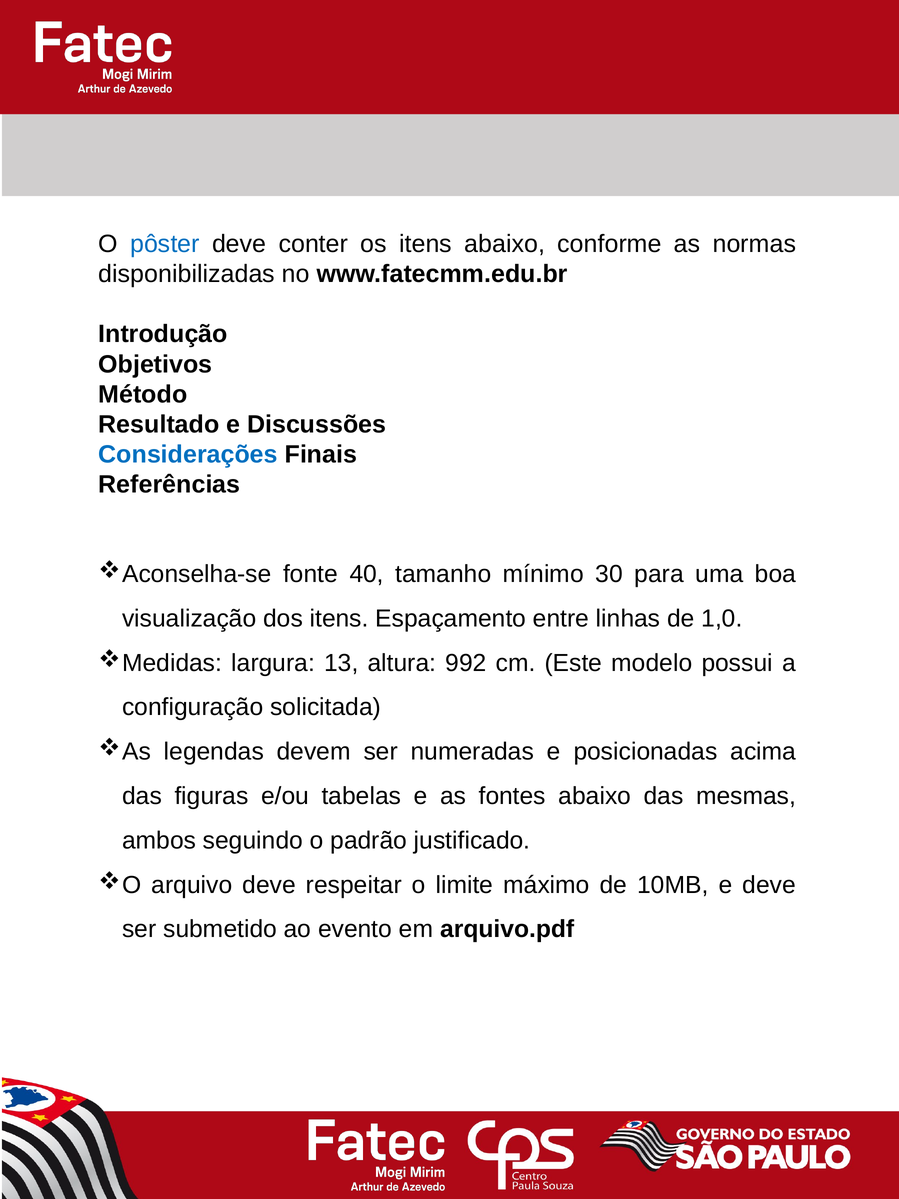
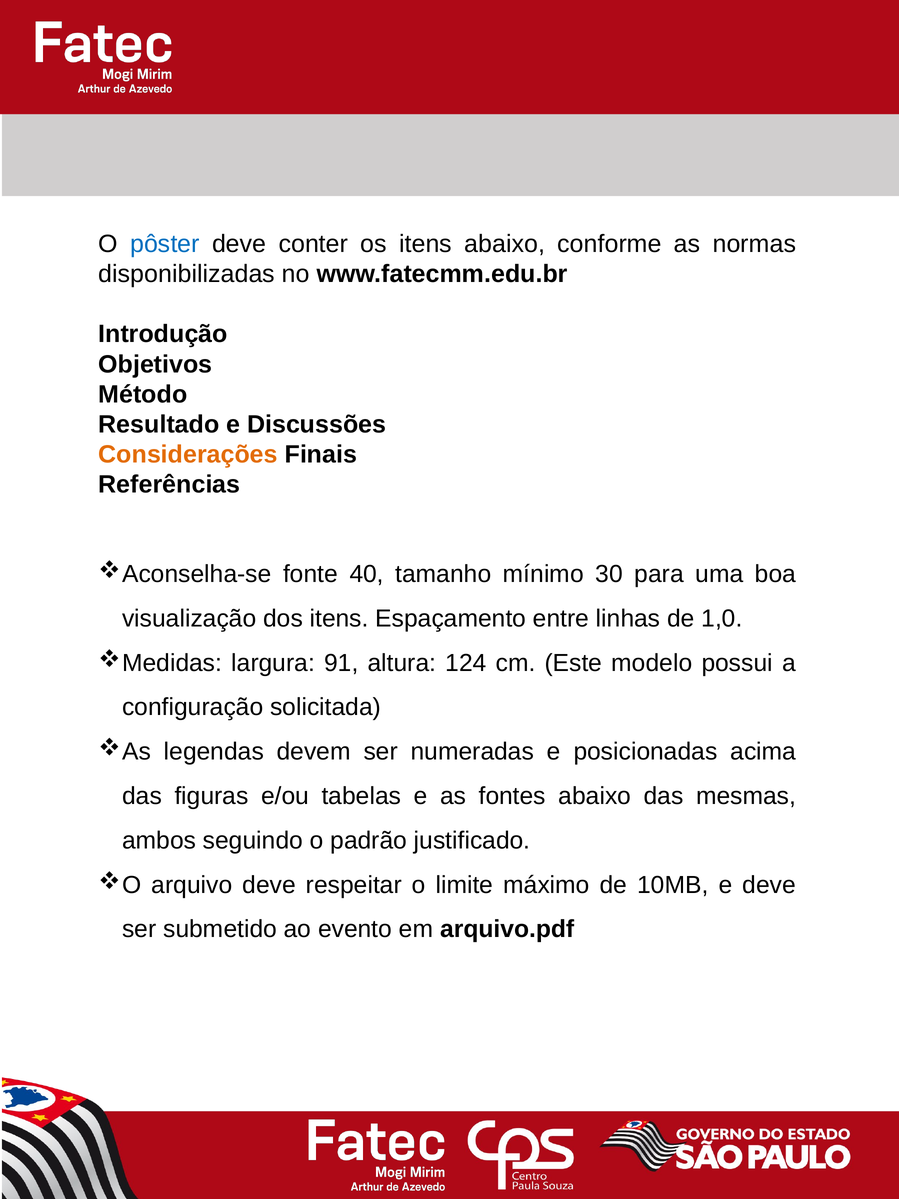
Considerações colour: blue -> orange (188, 454)
13: 13 -> 91 (341, 663)
992: 992 -> 124 (466, 663)
